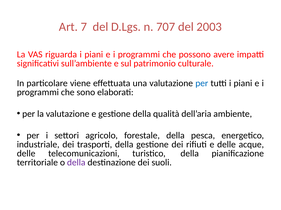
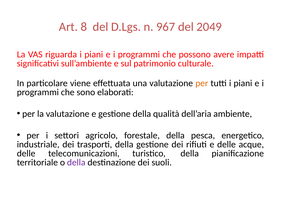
7: 7 -> 8 (84, 27)
707: 707 -> 967 (166, 27)
2003: 2003 -> 2049 (209, 27)
per colour: blue -> orange (202, 84)
